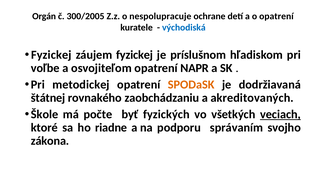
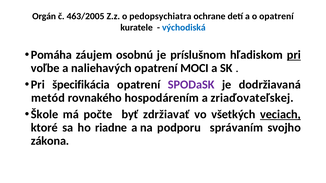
300/2005: 300/2005 -> 463/2005 (86, 16)
nespolupracuje: nespolupracuje -> pedopsychiatra (160, 16)
Fyzickej: Fyzickej -> Pomáha (51, 55)
záujem fyzickej: fyzickej -> osobnú (135, 55)
pri underline: none -> present (294, 55)
osvojiteľom: osvojiteľom -> naliehavých (101, 68)
NAPR: NAPR -> MOCI (195, 68)
metodickej: metodickej -> špecifikácia (81, 85)
SPODaSK colour: orange -> purple (191, 85)
štátnej: štátnej -> metód (48, 98)
zaobchádzaniu: zaobchádzaniu -> hospodárením (162, 98)
akreditovaných: akreditovaných -> zriaďovateľskej (252, 98)
fyzických: fyzických -> zdržiavať (166, 115)
